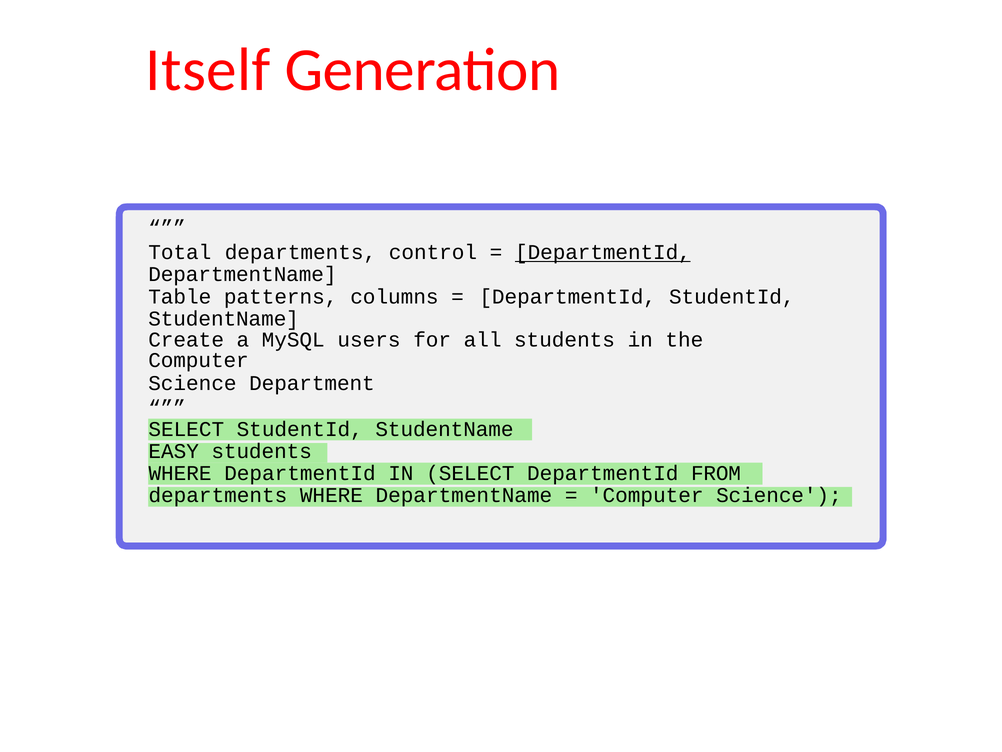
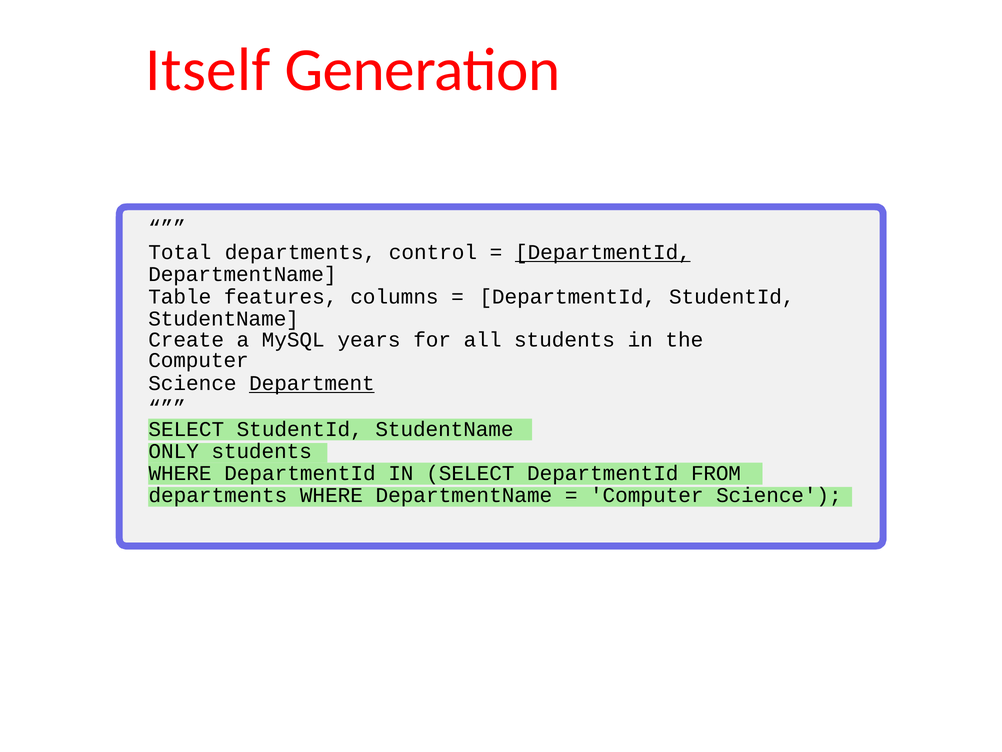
patterns: patterns -> features (281, 296)
users: users -> years (369, 339)
Department underline: none -> present (312, 383)
EASY: EASY -> ONLY (174, 451)
